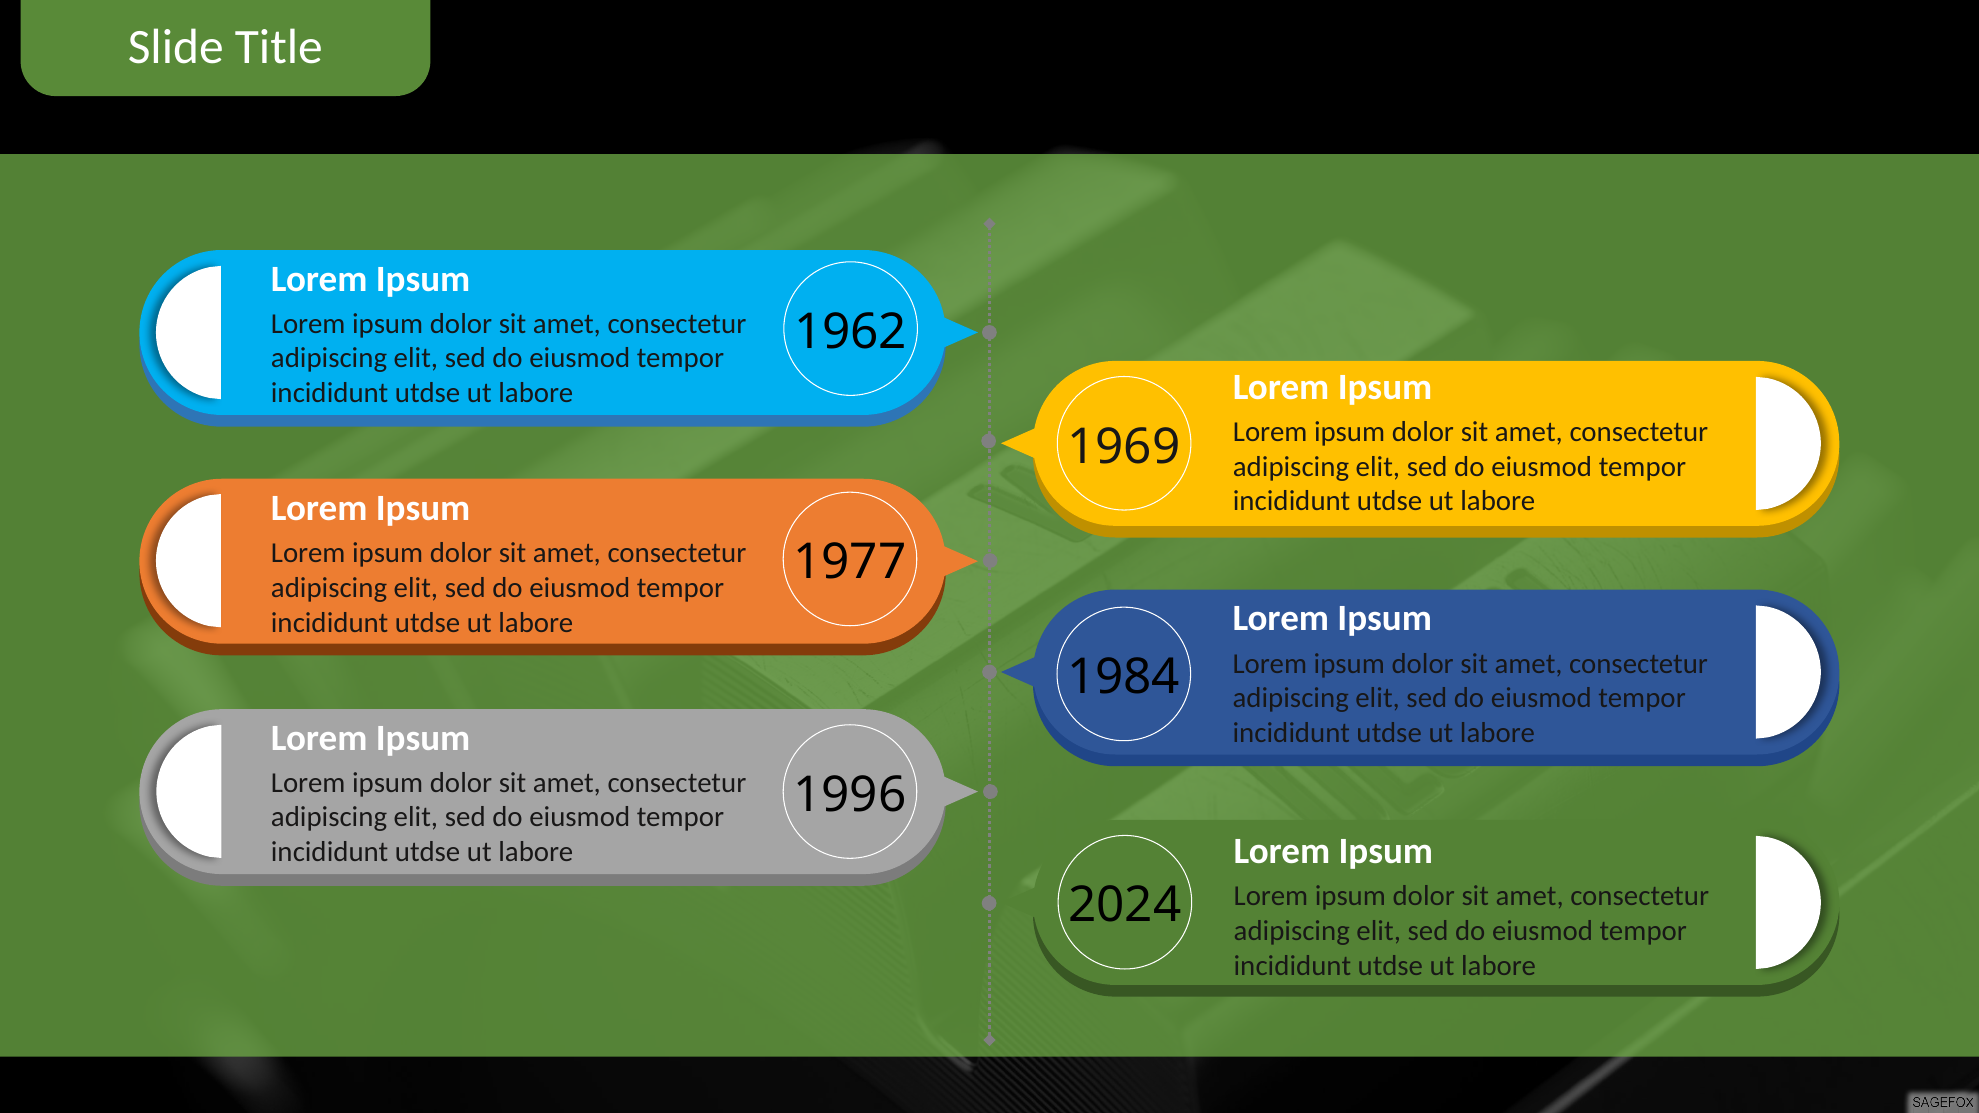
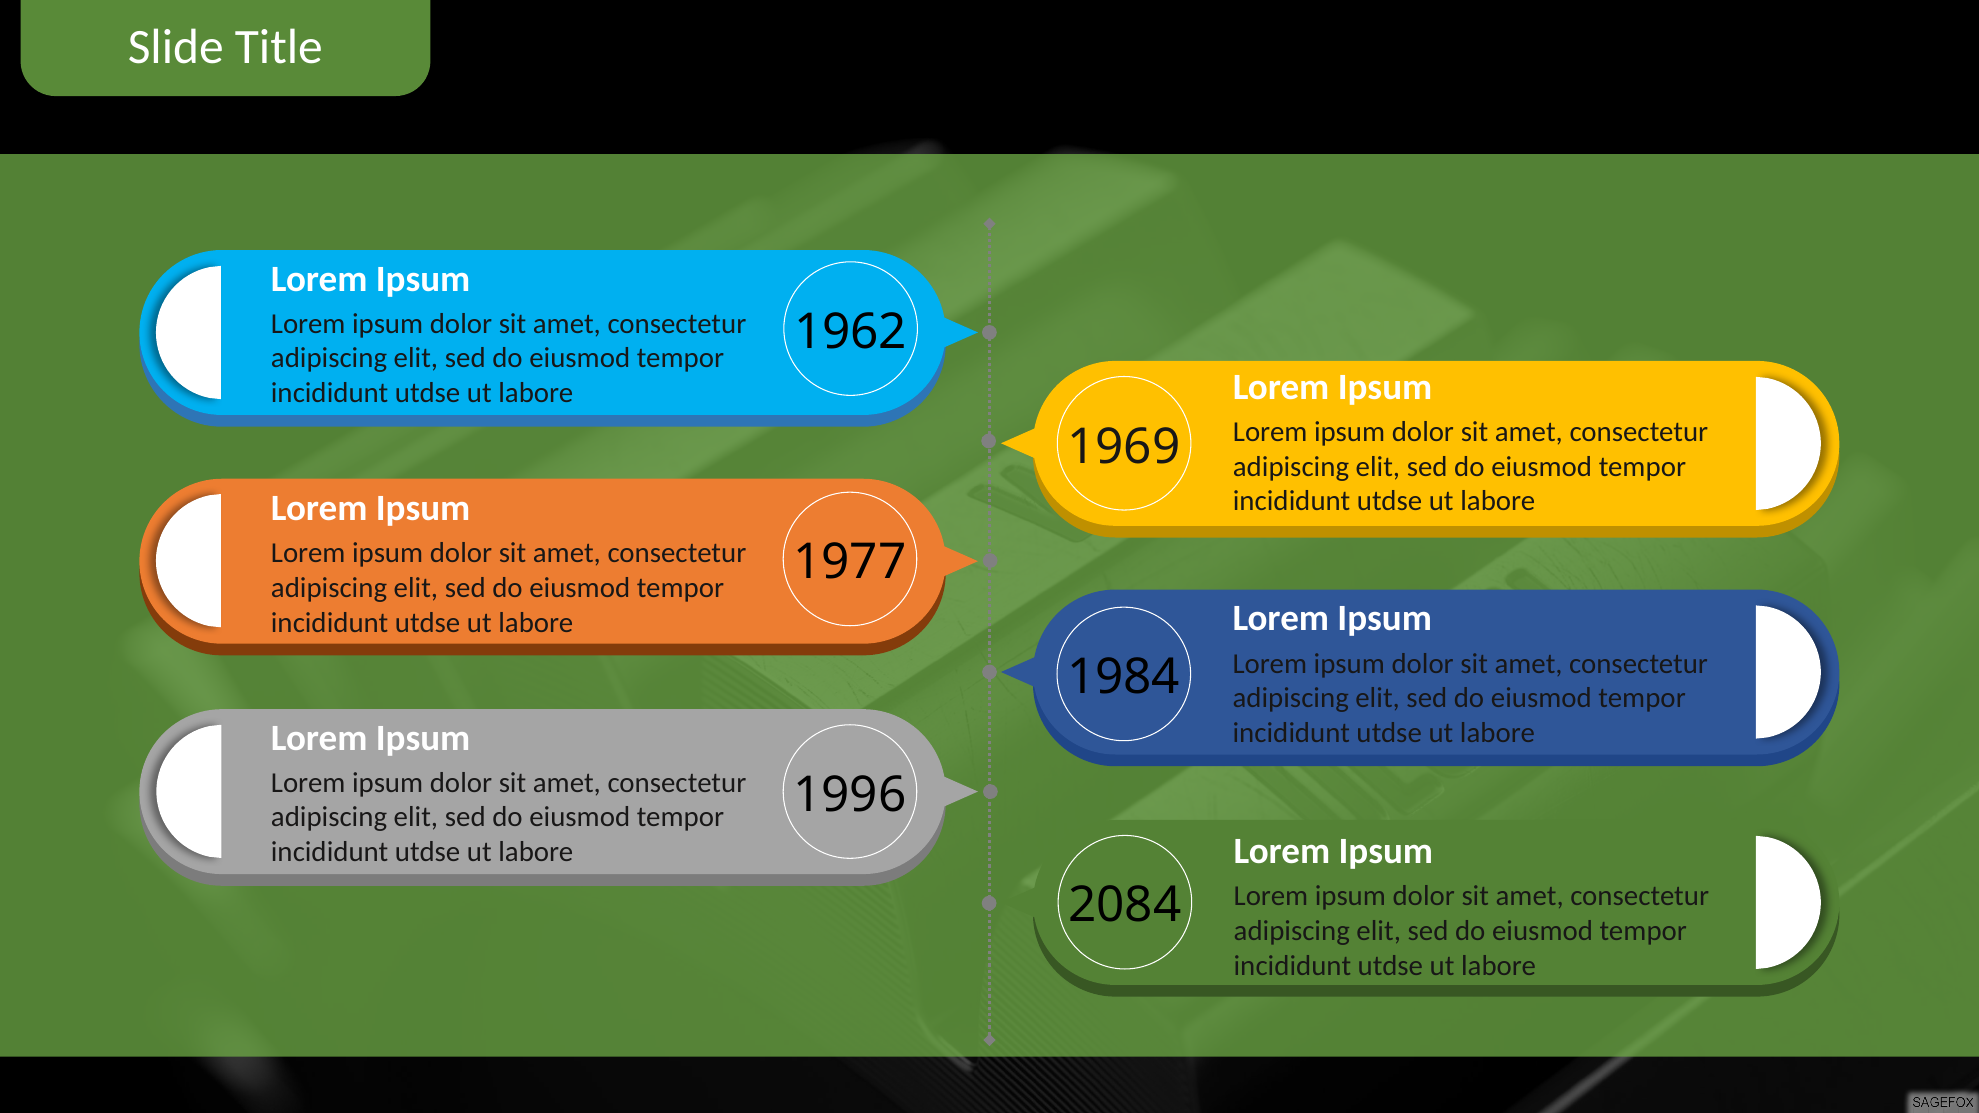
2024: 2024 -> 2084 (1125, 906)
